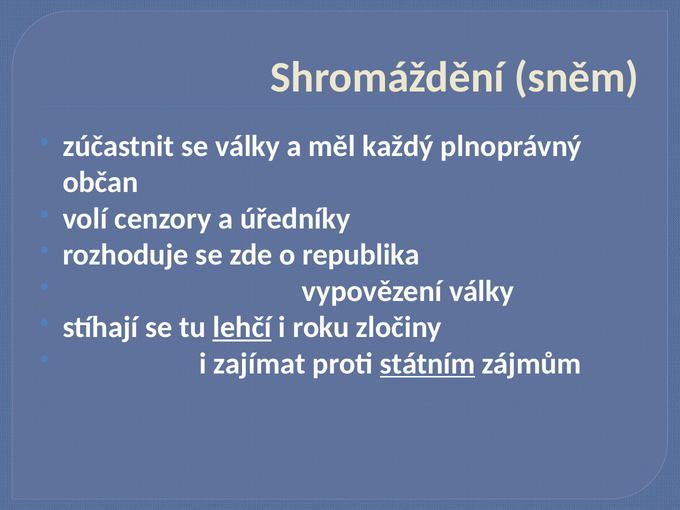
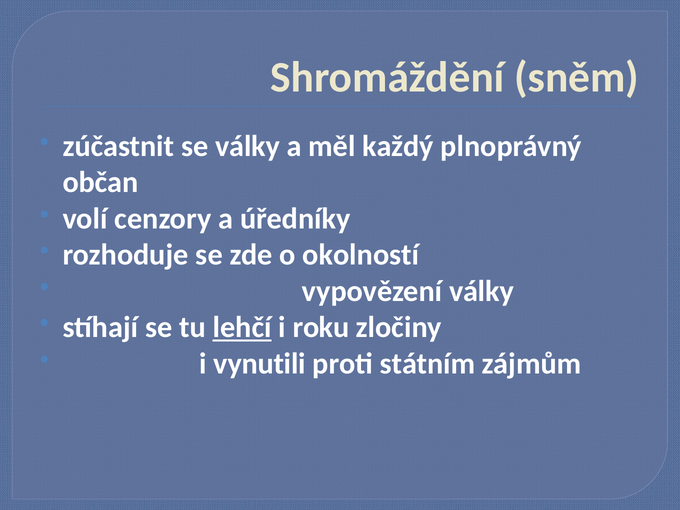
republika: republika -> okolností (361, 255)
zajímat: zajímat -> vynutili (260, 364)
státním underline: present -> none (427, 364)
